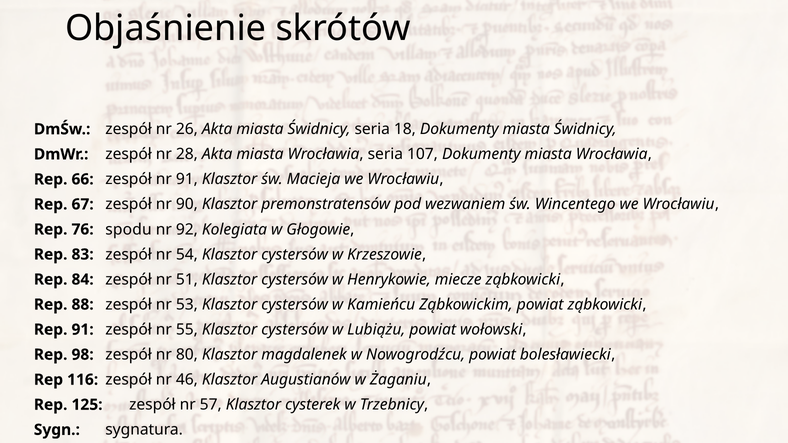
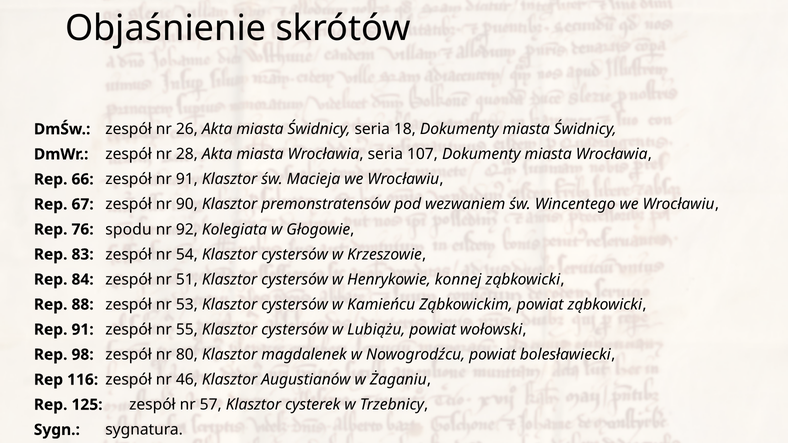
miecze: miecze -> konnej (458, 280)
